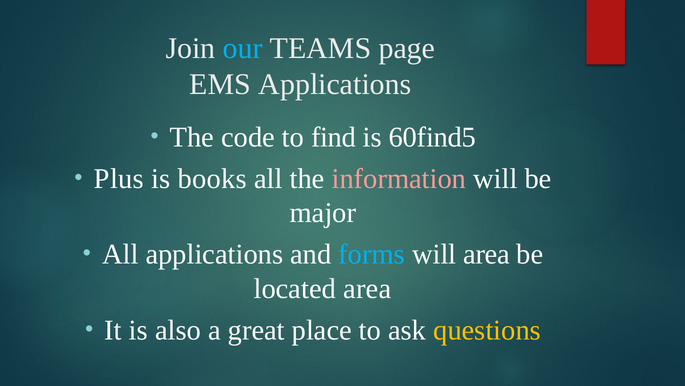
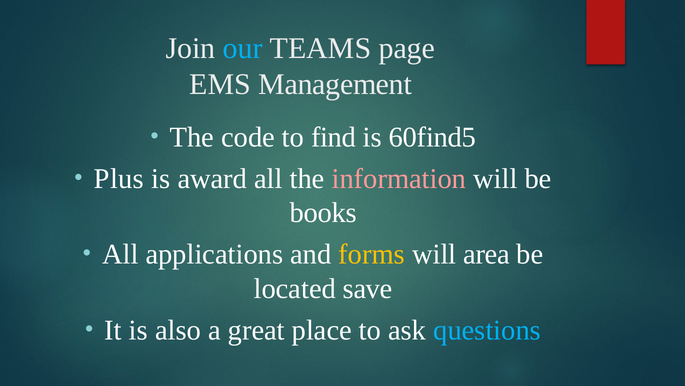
EMS Applications: Applications -> Management (335, 84)
books: books -> award (212, 178)
major: major -> books (323, 213)
forms colour: light blue -> yellow (372, 254)
located area: area -> save (368, 288)
questions colour: yellow -> light blue (487, 330)
